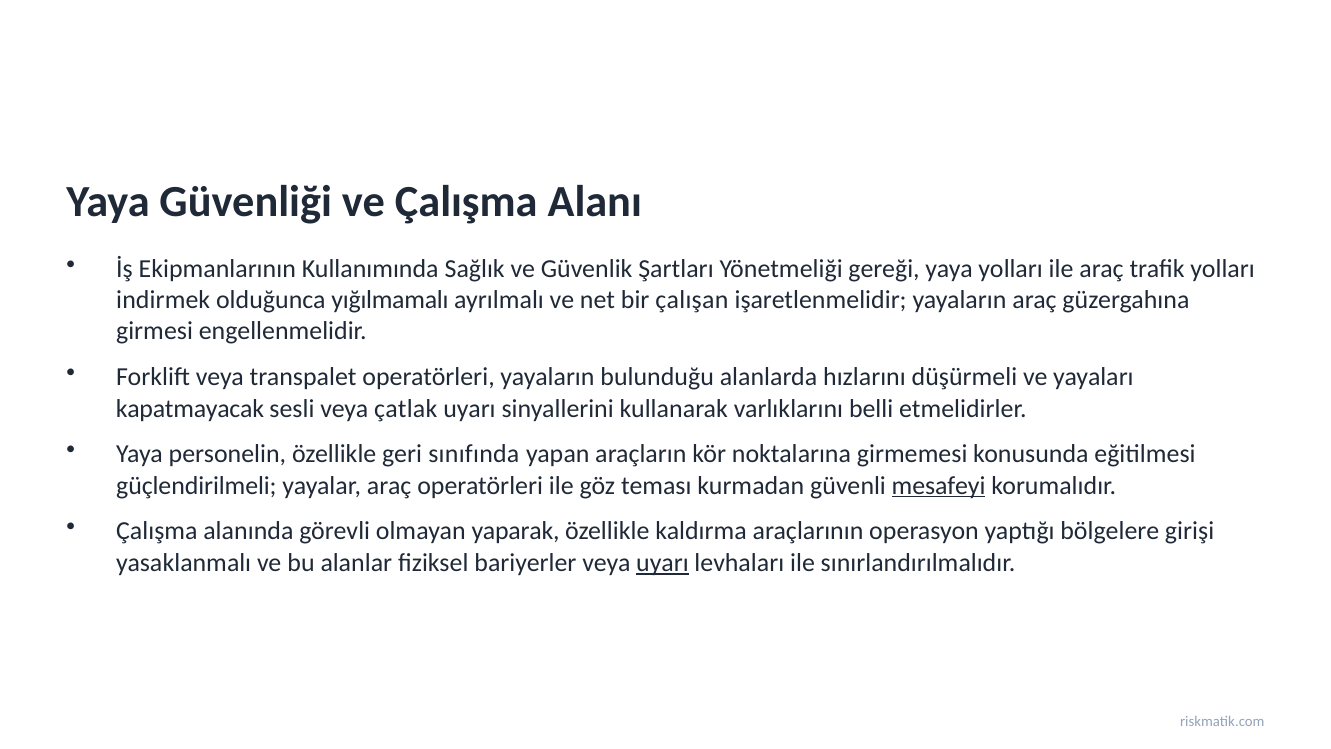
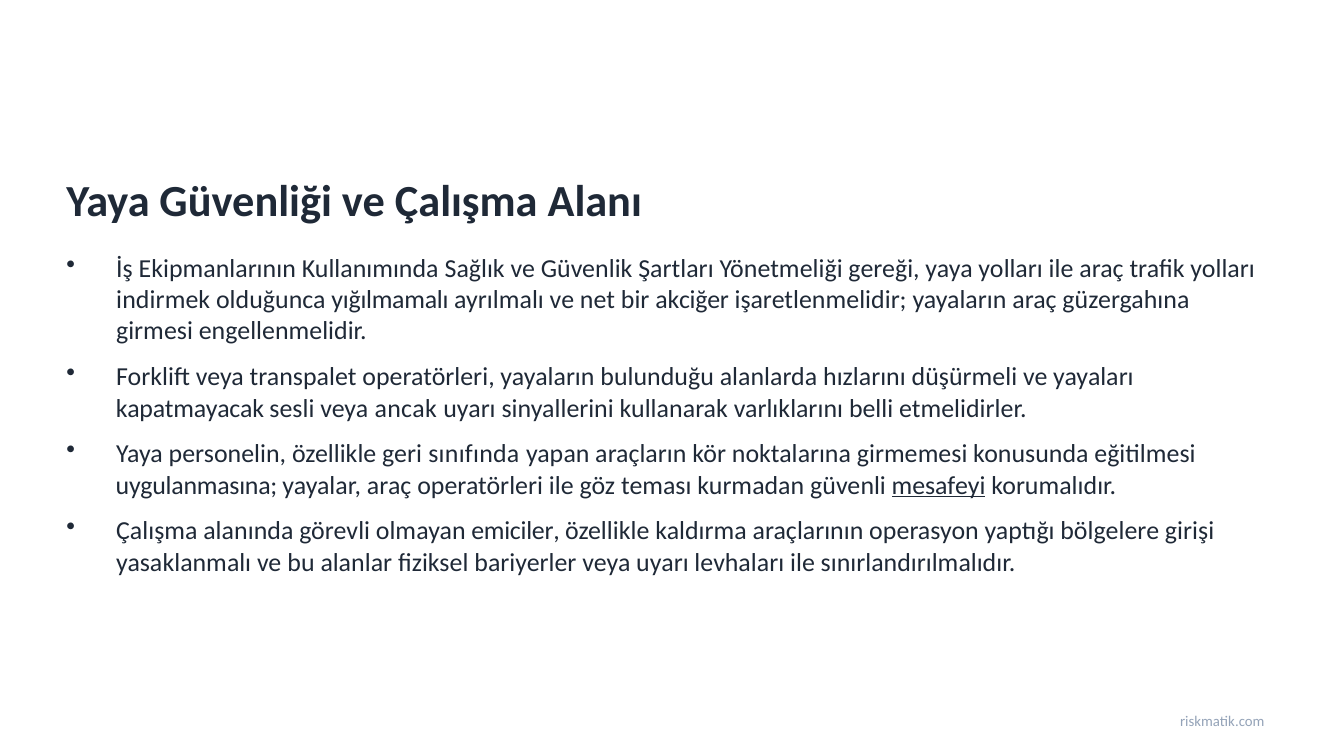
çalışan: çalışan -> akciğer (692, 300)
çatlak: çatlak -> ancak (406, 408)
güçlendirilmeli: güçlendirilmeli -> uygulanmasına (197, 485)
yaparak: yaparak -> emiciler (516, 531)
uyarı underline: present -> none (662, 562)
